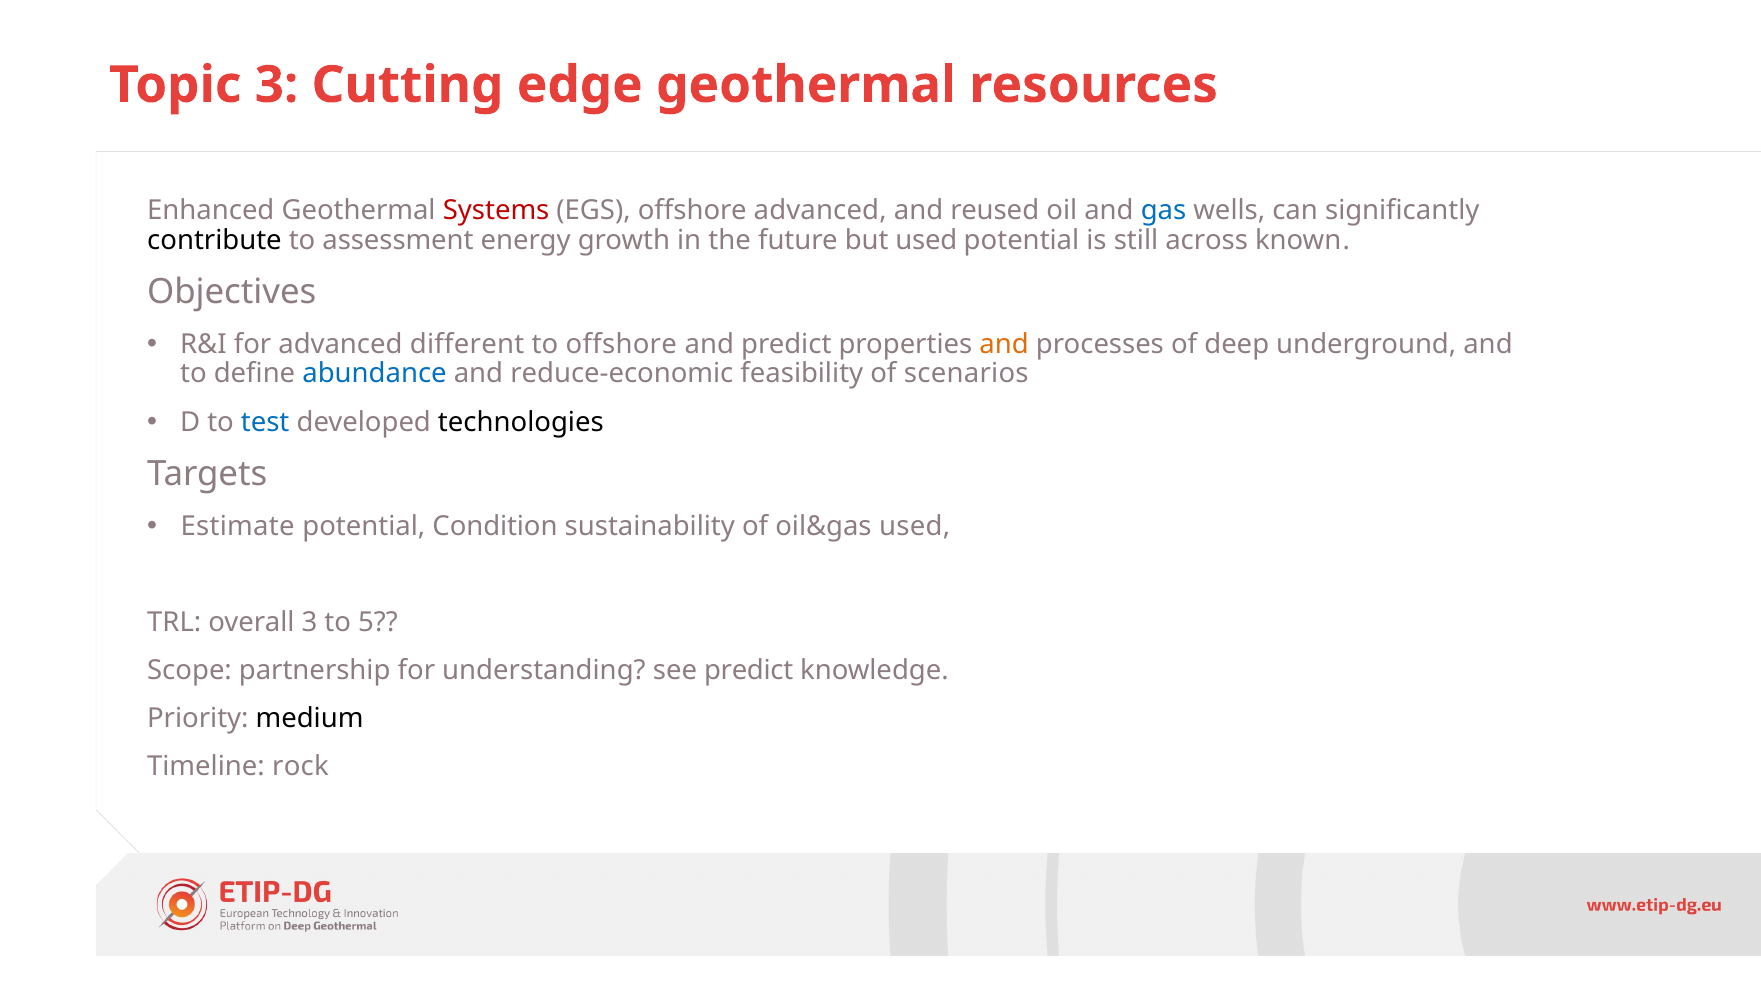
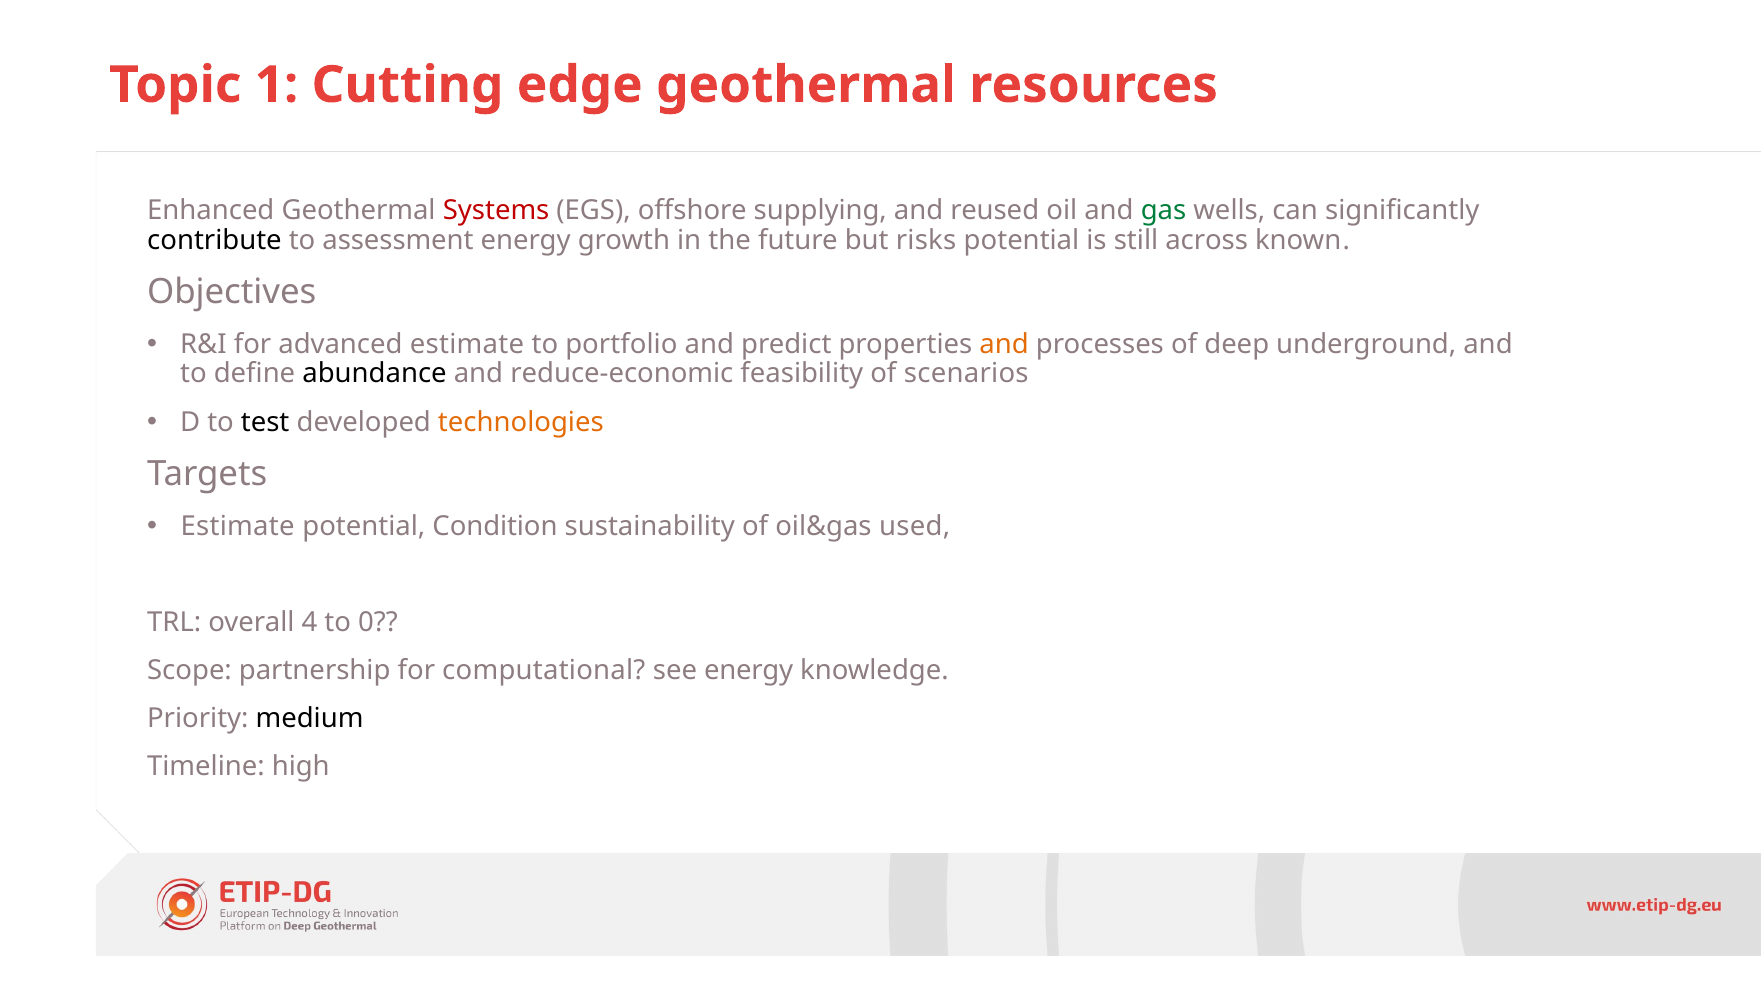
Topic 3: 3 -> 1 (276, 85)
offshore advanced: advanced -> supplying (820, 211)
gas colour: blue -> green (1164, 211)
but used: used -> risks (926, 240)
advanced different: different -> estimate (467, 344)
to offshore: offshore -> portfolio (621, 344)
abundance colour: blue -> black (375, 374)
test colour: blue -> black (265, 422)
technologies colour: black -> orange (521, 422)
overall 3: 3 -> 4 (309, 622)
5: 5 -> 0 (378, 622)
understanding: understanding -> computational (544, 671)
see predict: predict -> energy (749, 671)
rock: rock -> high (301, 767)
